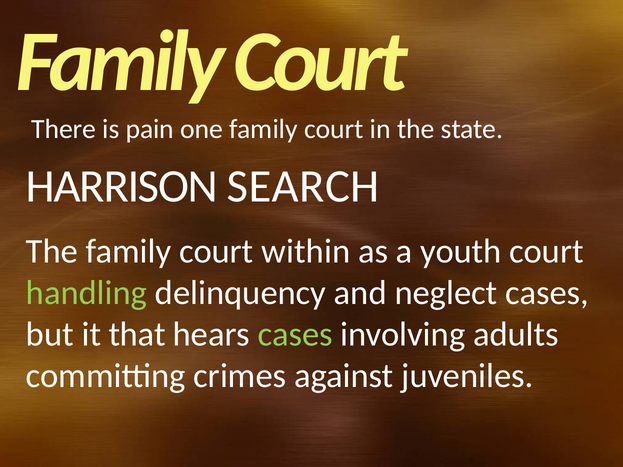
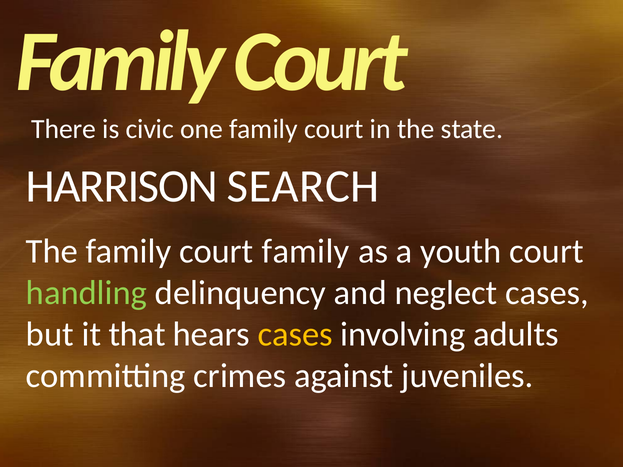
pain: pain -> civic (150, 129)
court within: within -> family (306, 252)
cases colour: light green -> yellow (295, 335)
